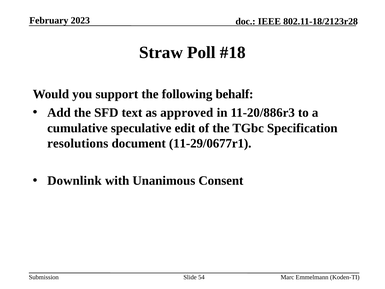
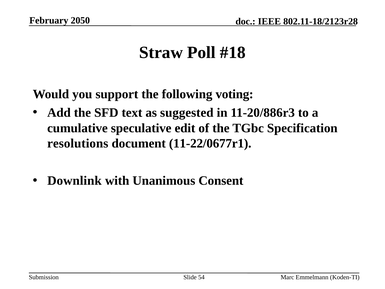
2023: 2023 -> 2050 (80, 20)
behalf: behalf -> voting (235, 94)
approved: approved -> suggested (187, 113)
11-29/0677r1: 11-29/0677r1 -> 11-22/0677r1 (210, 143)
